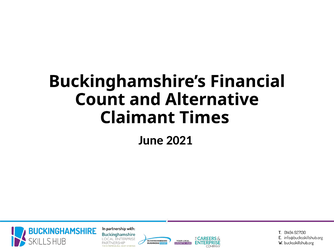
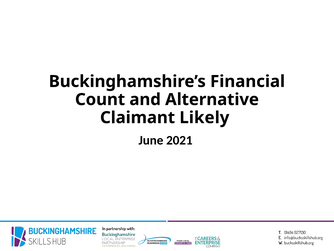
Times: Times -> Likely (204, 117)
